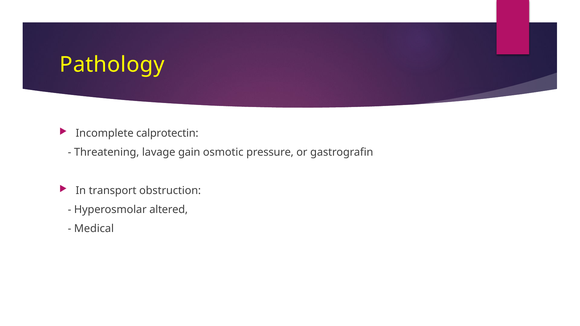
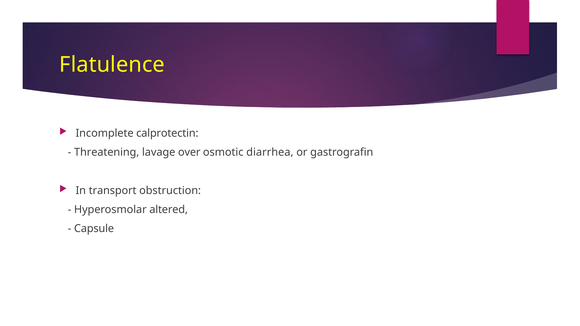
Pathology: Pathology -> Flatulence (112, 65)
gain: gain -> over (189, 152)
pressure: pressure -> diarrhea (270, 152)
Medical: Medical -> Capsule (94, 229)
